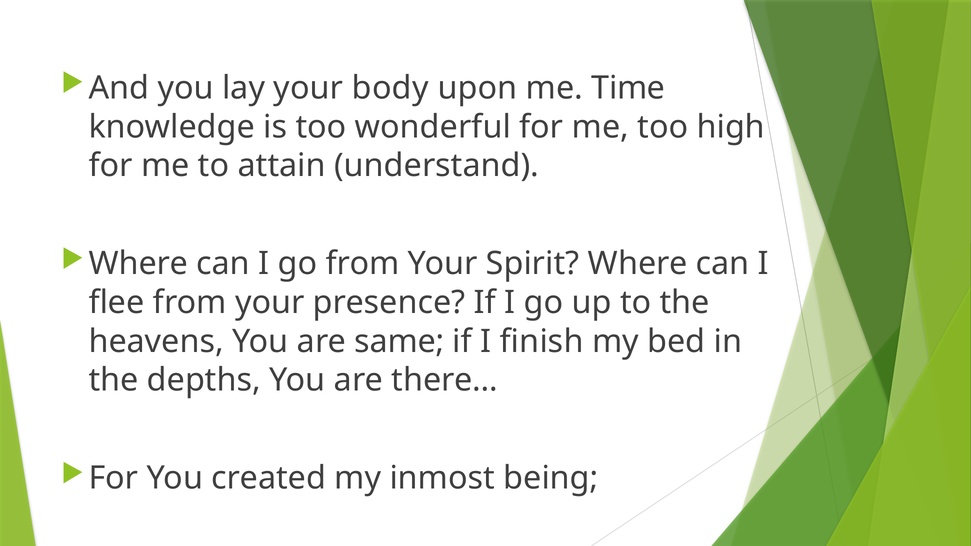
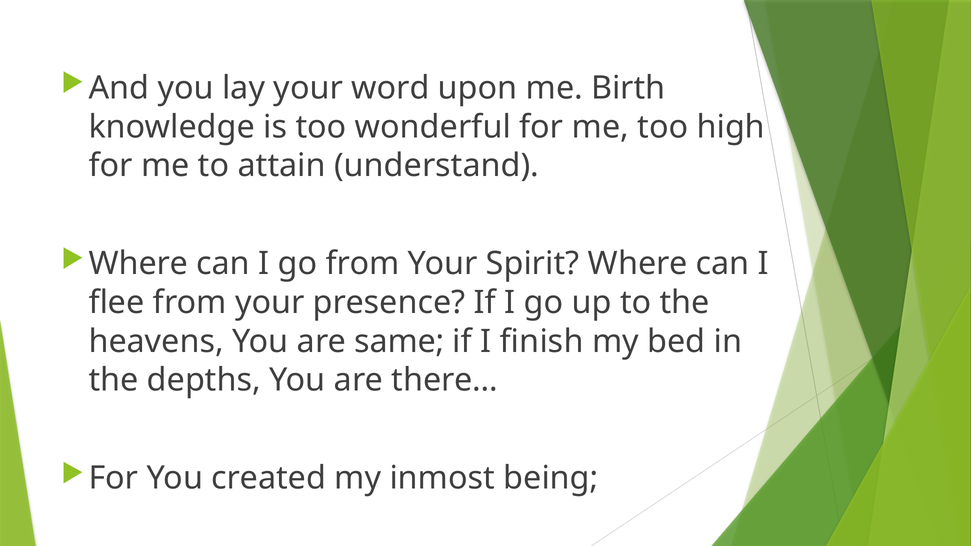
body: body -> word (390, 88)
Time: Time -> Birth (628, 88)
